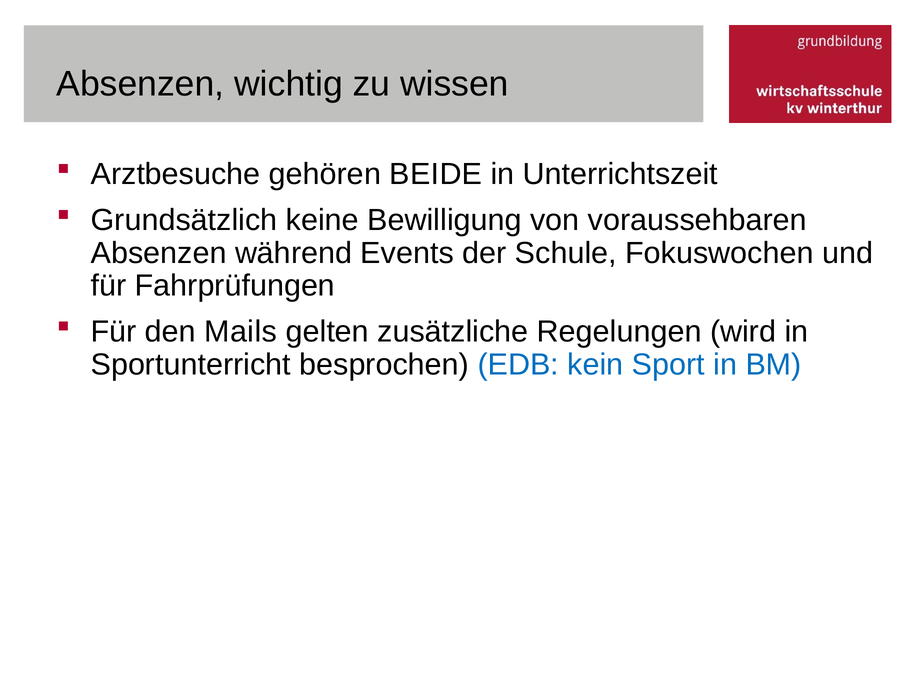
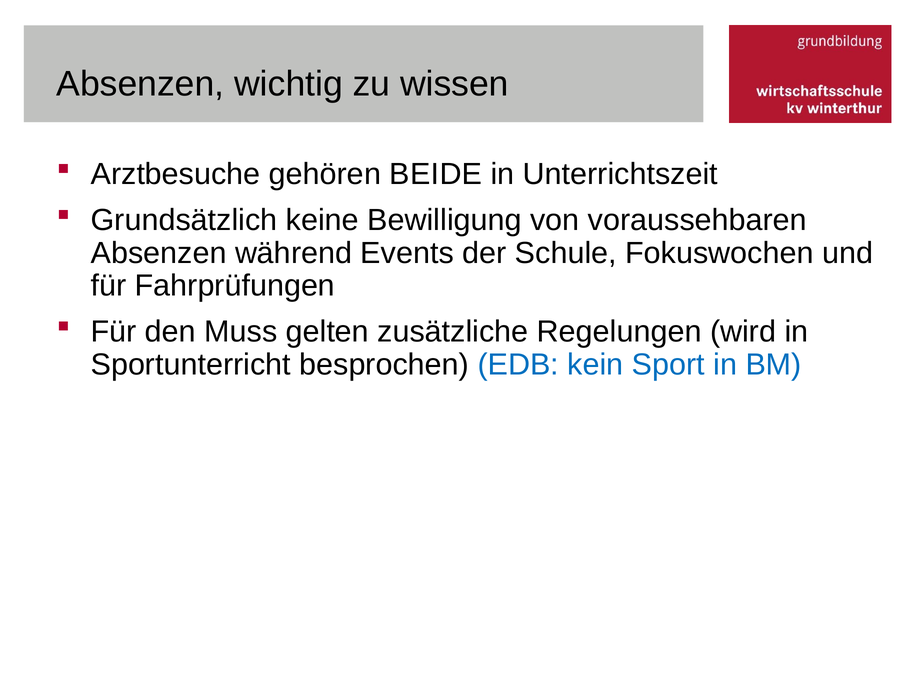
Mails: Mails -> Muss (241, 332)
